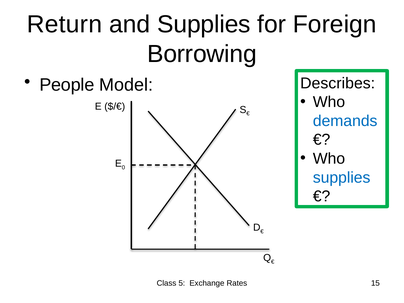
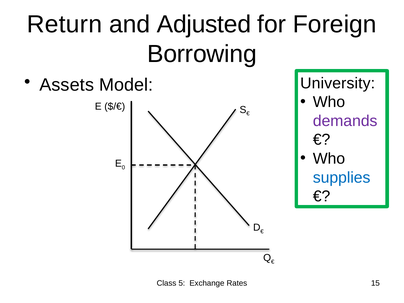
and Supplies: Supplies -> Adjusted (204, 24)
People: People -> Assets (67, 85)
Describes: Describes -> University (338, 83)
demands colour: blue -> purple (345, 121)
